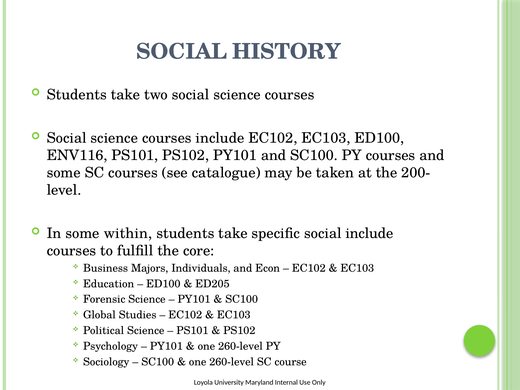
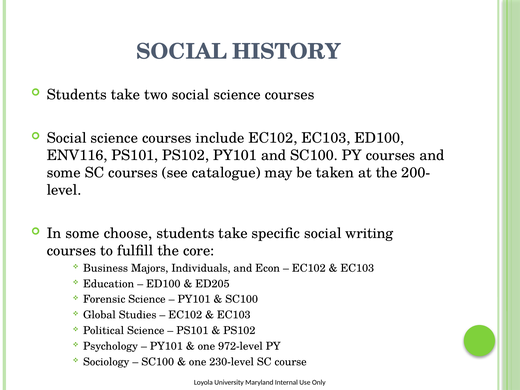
within: within -> choose (128, 233)
social include: include -> writing (369, 233)
260-level: 260-level -> 972-level (240, 346)
260-level: 260-level -> 230-level (232, 362)
